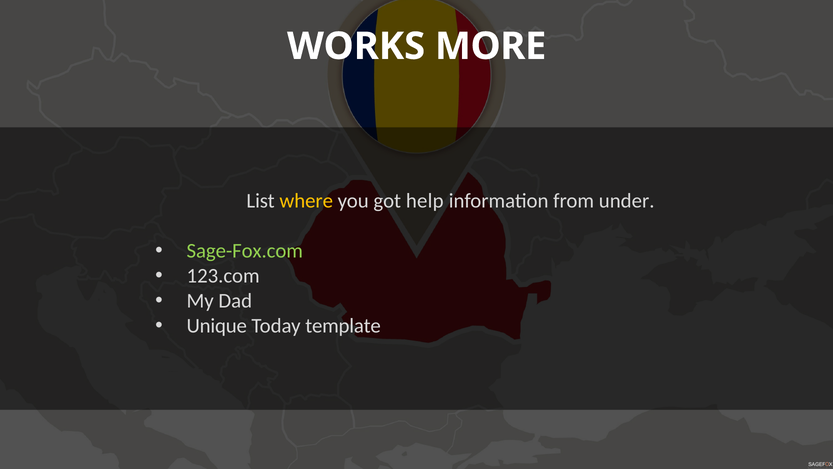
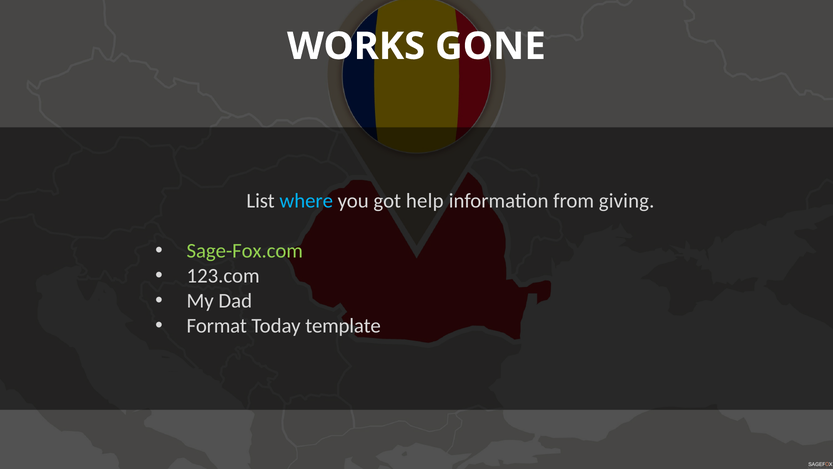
MORE: MORE -> GONE (490, 46)
where colour: yellow -> light blue (306, 201)
under: under -> giving (627, 201)
Unique: Unique -> Format (217, 326)
